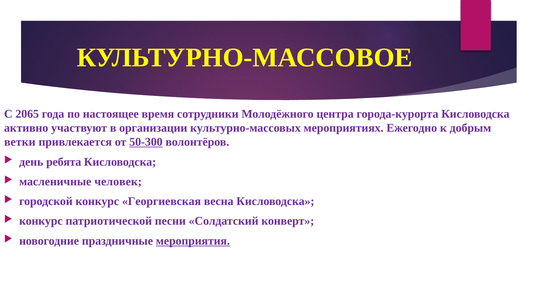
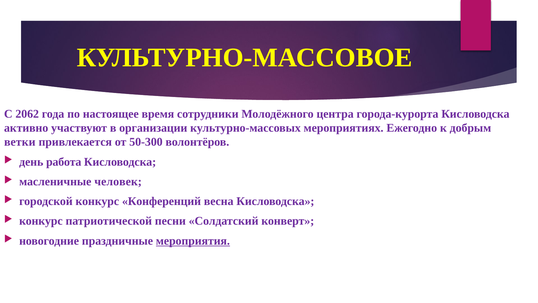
2065: 2065 -> 2062 (27, 114)
50-300 underline: present -> none (146, 142)
ребята: ребята -> работа (64, 162)
Георгиевская: Георгиевская -> Конференций (162, 201)
